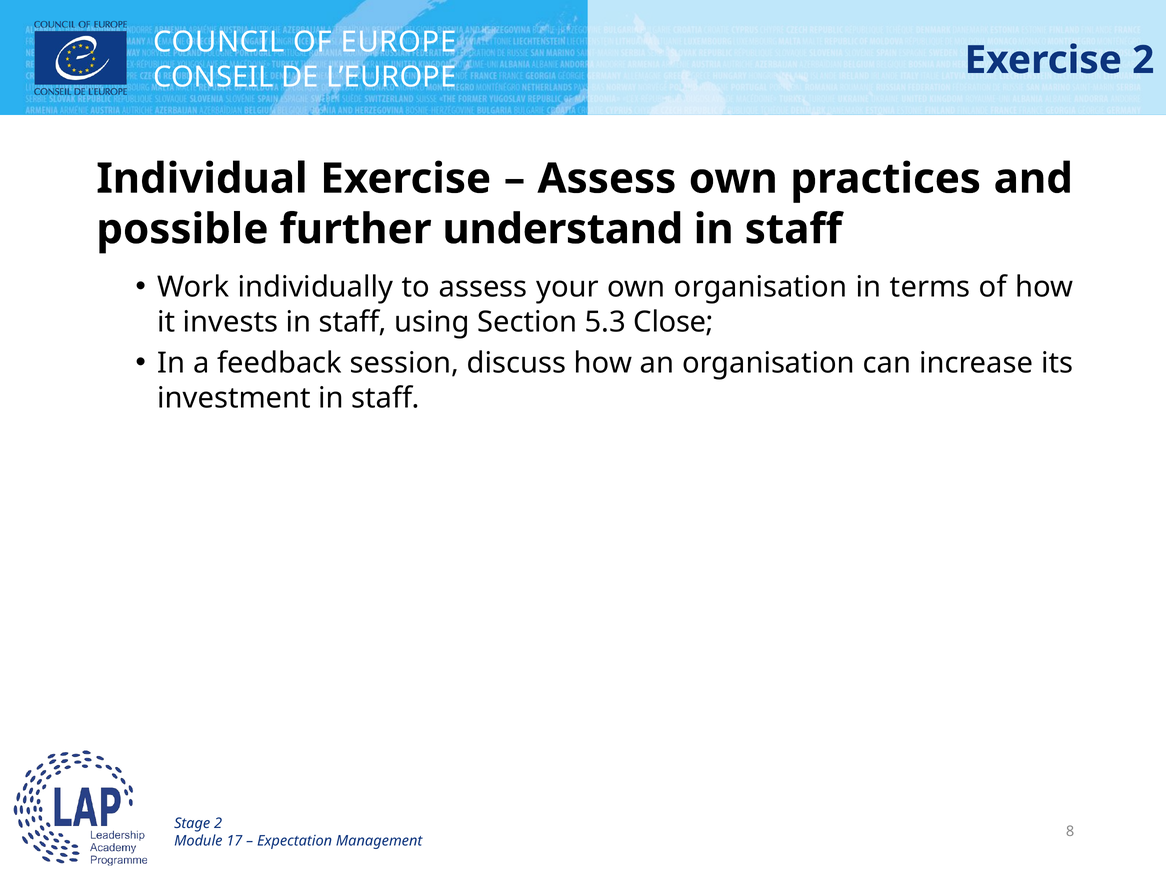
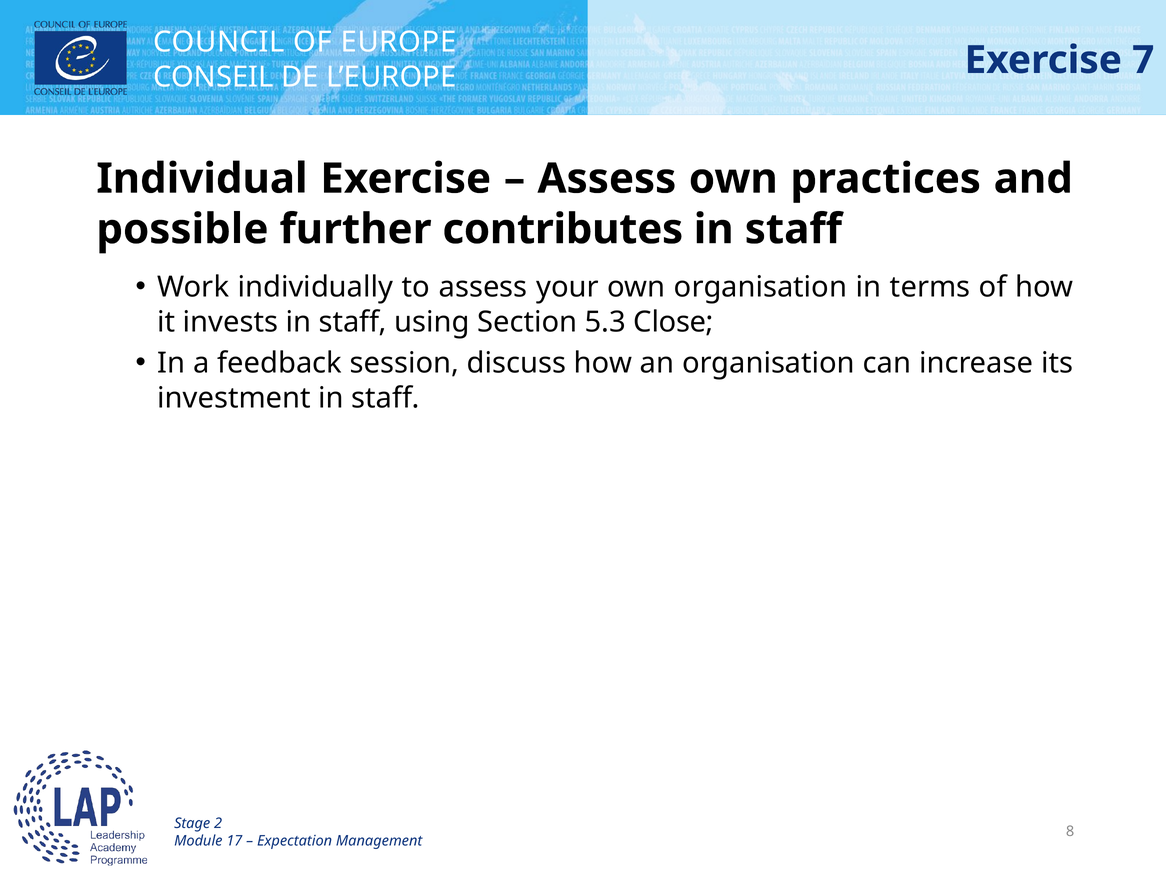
Exercise 2: 2 -> 7 (1143, 60)
understand: understand -> contributes (563, 229)
